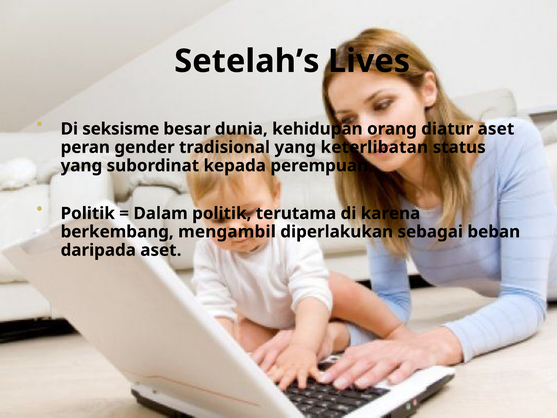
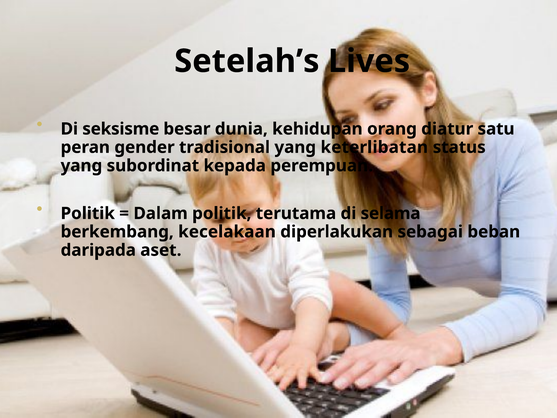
diatur aset: aset -> satu (496, 129)
karena: karena -> selama (391, 213)
mengambil: mengambil -> kecelakaan (227, 232)
